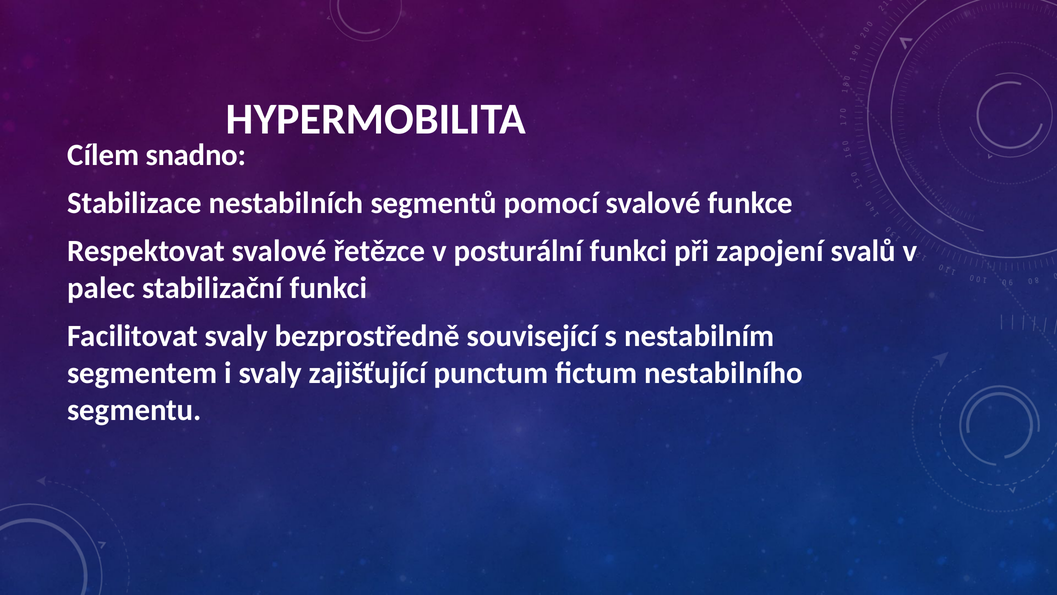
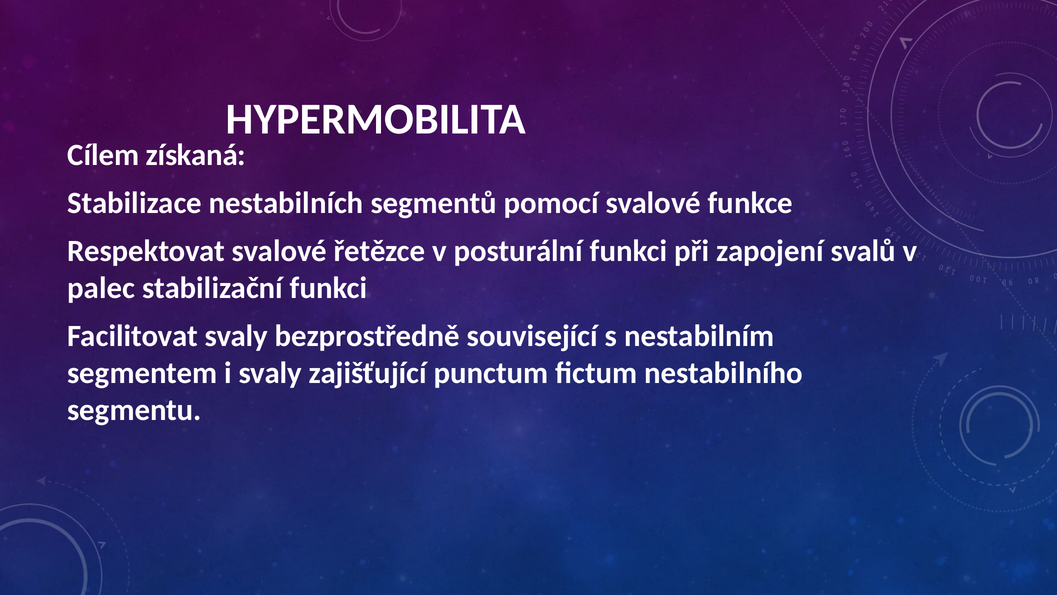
snadno: snadno -> získaná (196, 155)
